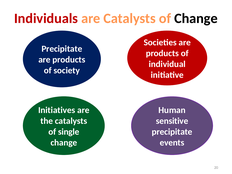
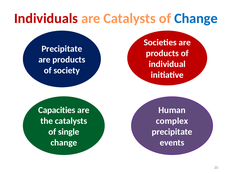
Change colour: black -> blue (196, 18)
Initiatives: Initiatives -> Capacities (57, 110)
sensitive: sensitive -> complex (172, 121)
